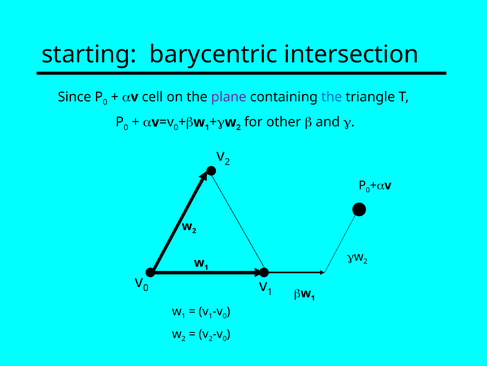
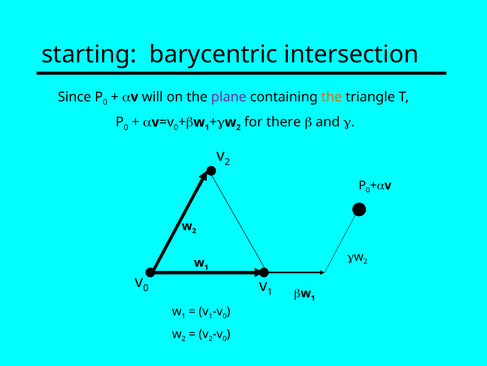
cell: cell -> will (152, 97)
the colour: blue -> orange (332, 97)
other: other -> there (284, 122)
